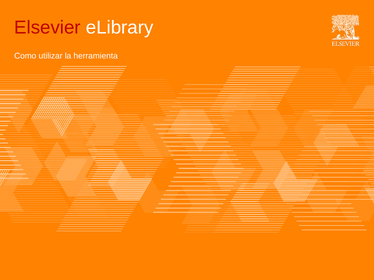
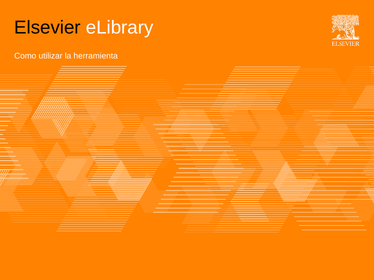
Elsevier colour: red -> black (47, 28)
